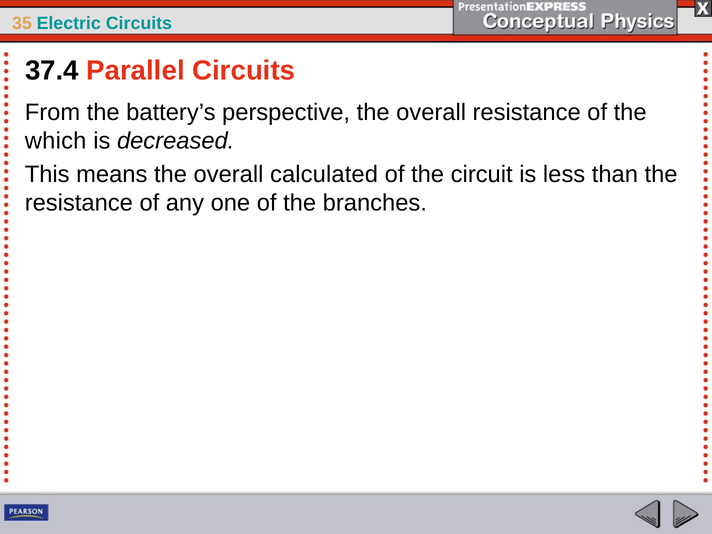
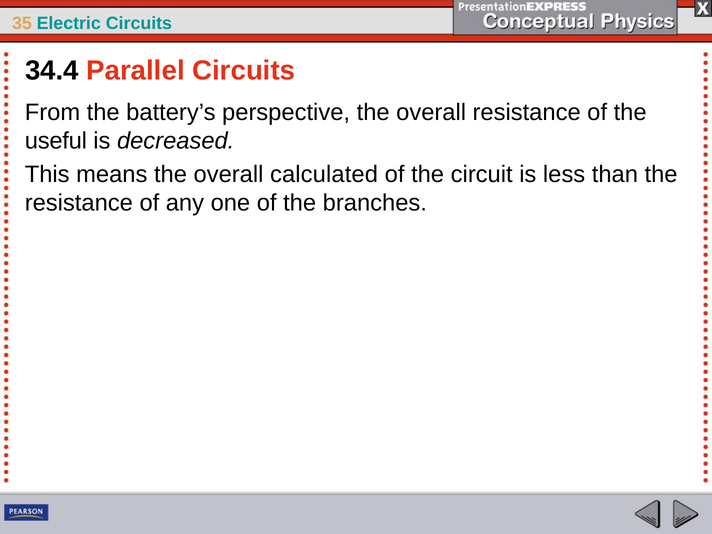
37.4: 37.4 -> 34.4 (52, 71)
which: which -> useful (56, 141)
